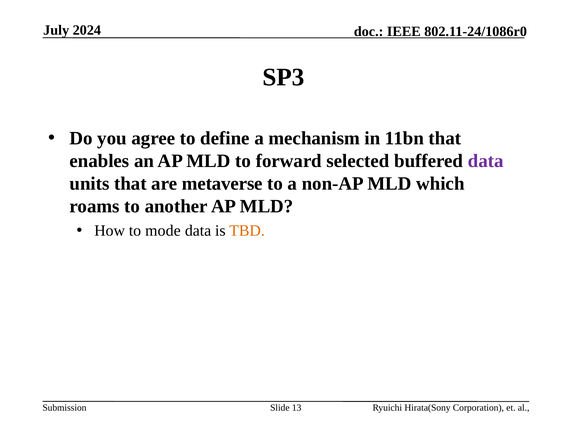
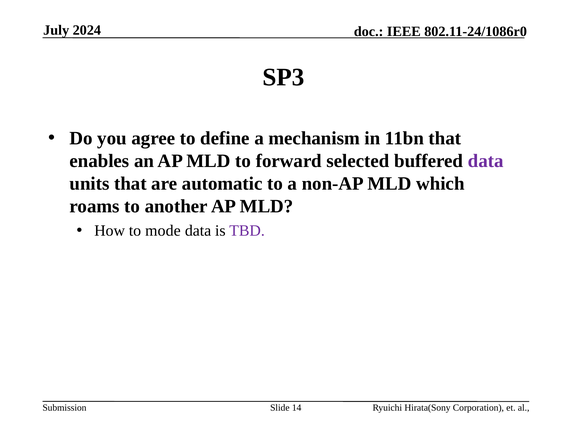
metaverse: metaverse -> automatic (222, 184)
TBD colour: orange -> purple (247, 231)
13: 13 -> 14 (297, 408)
